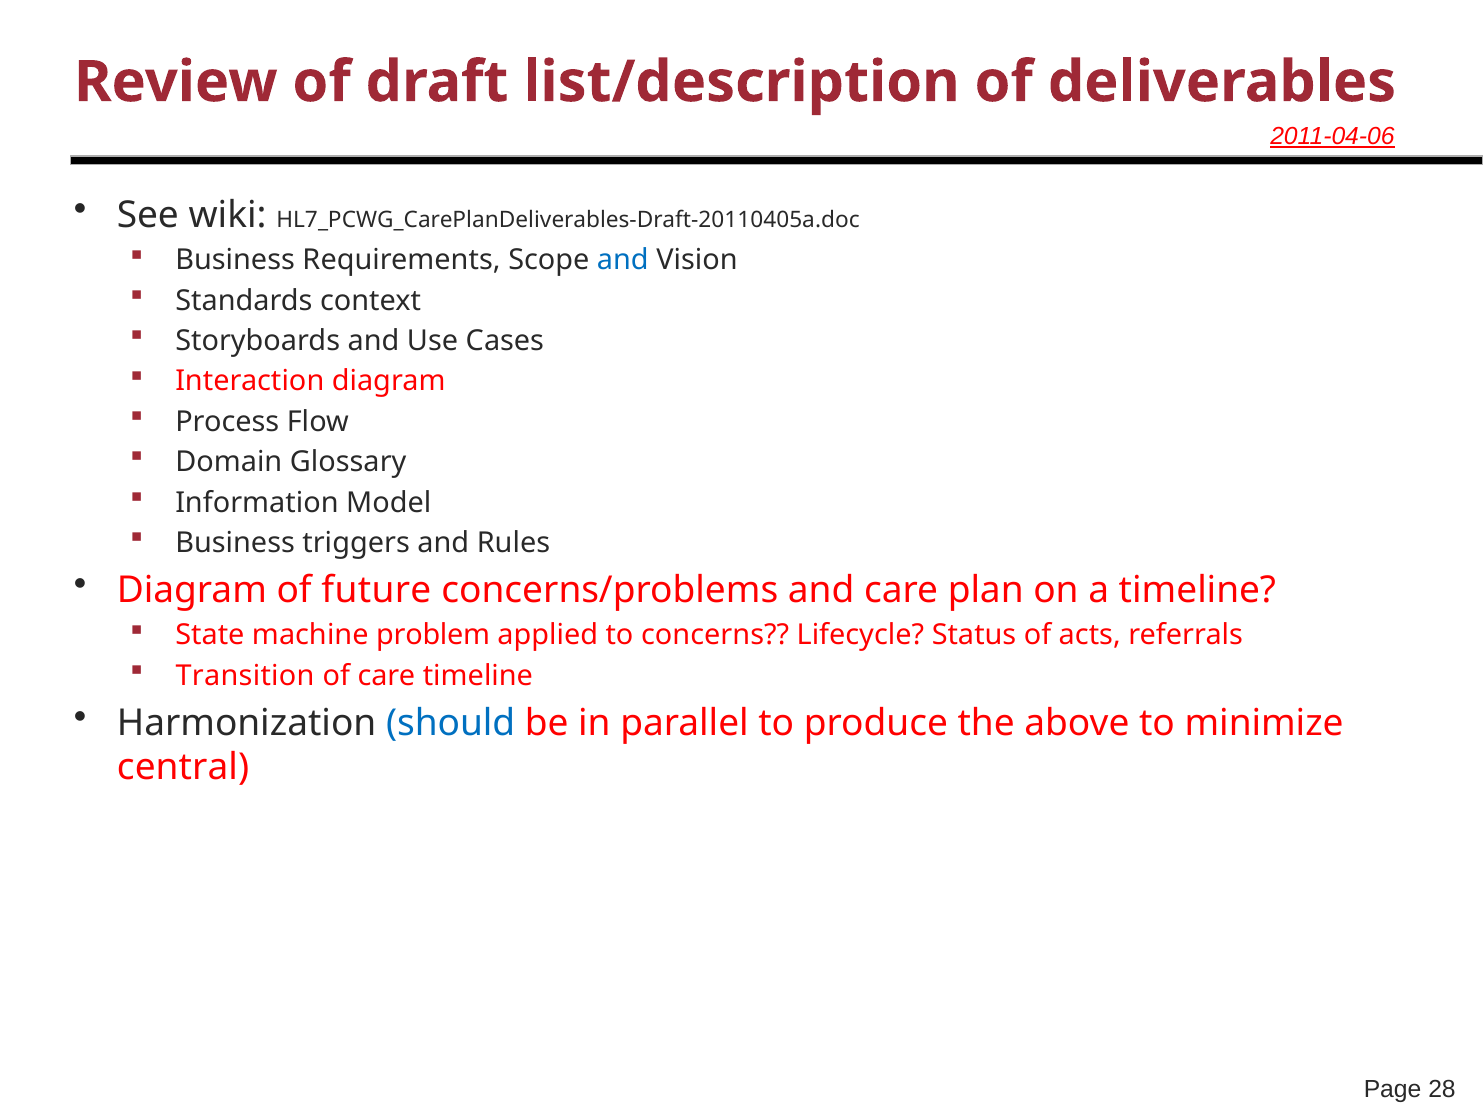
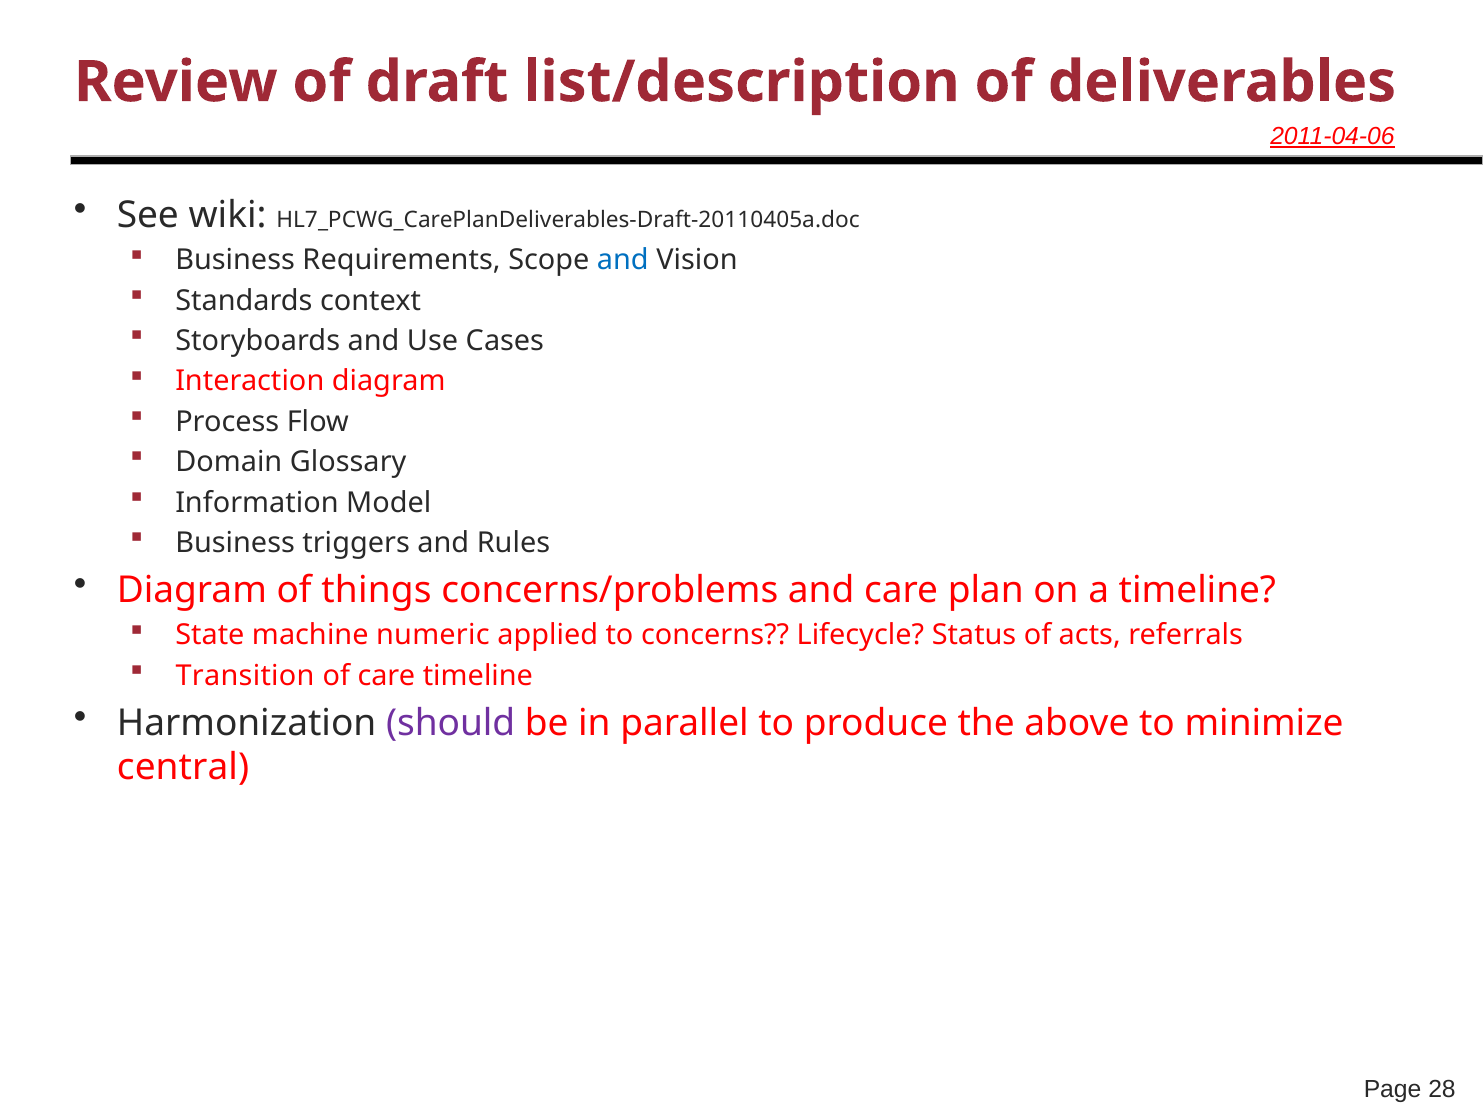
future: future -> things (376, 591)
problem: problem -> numeric (433, 635)
should colour: blue -> purple (451, 723)
